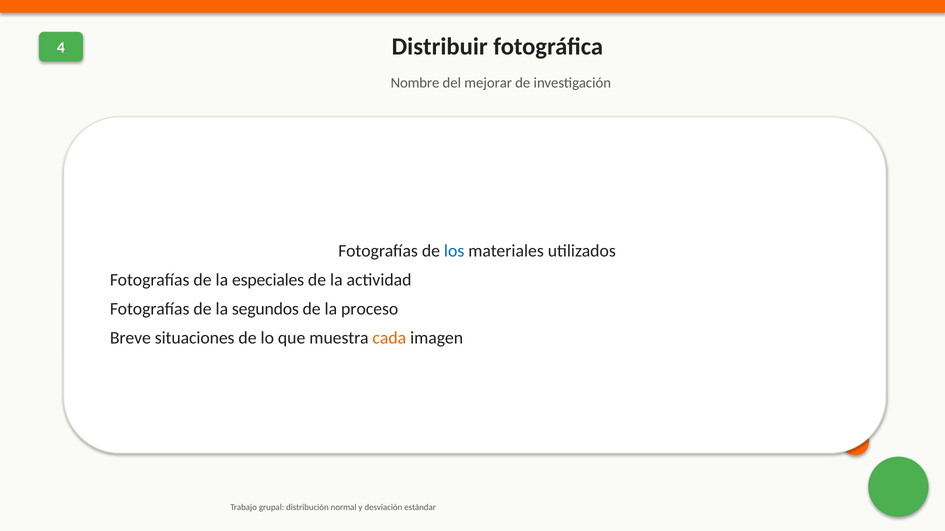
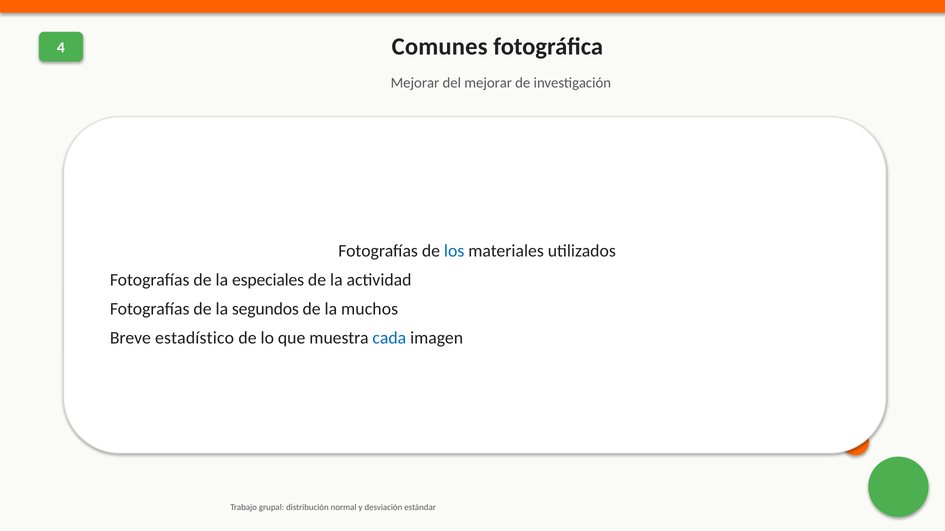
Distribuir: Distribuir -> Comunes (440, 47)
Nombre: Nombre -> Mejorar (415, 83)
proceso: proceso -> muchos (370, 309)
situaciones: situaciones -> estadístico (195, 338)
cada colour: orange -> blue (389, 338)
